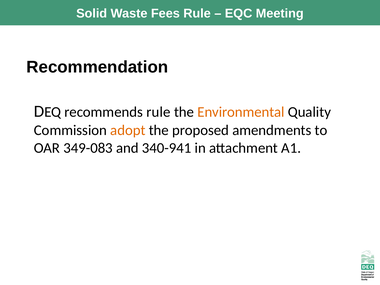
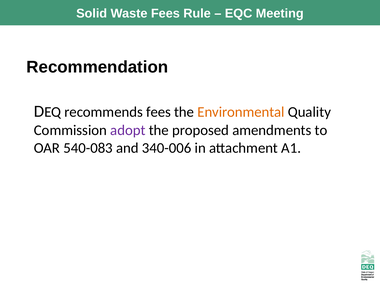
recommends rule: rule -> fees (158, 112)
adopt colour: orange -> purple (128, 130)
349-083: 349-083 -> 540-083 (88, 148)
340-941: 340-941 -> 340-006 (167, 148)
